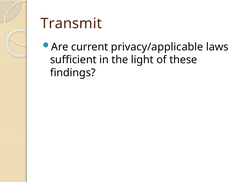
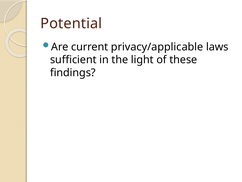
Transmit: Transmit -> Potential (71, 23)
